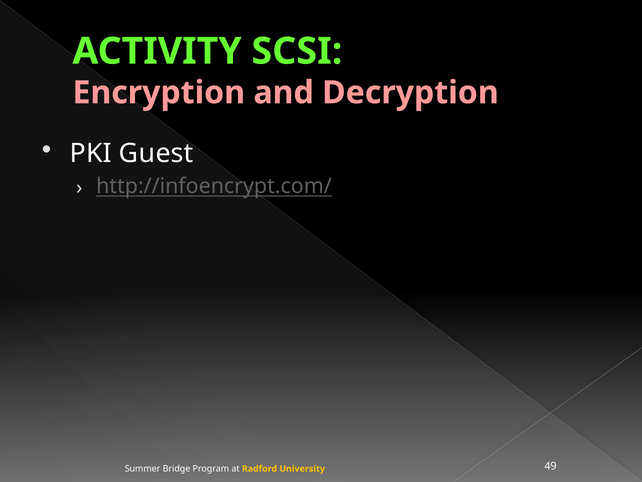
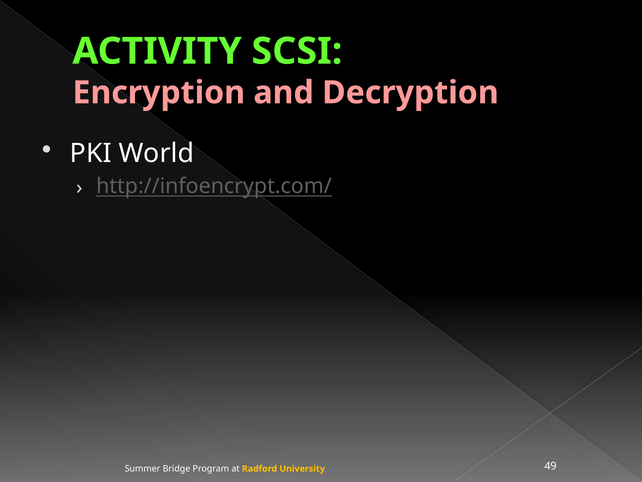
Guest: Guest -> World (156, 153)
